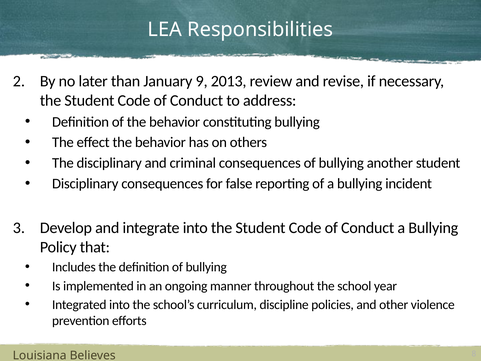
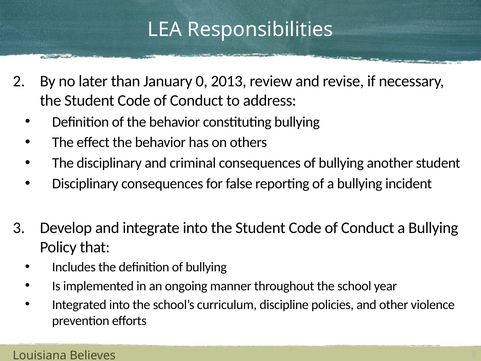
9: 9 -> 0 (202, 81)
